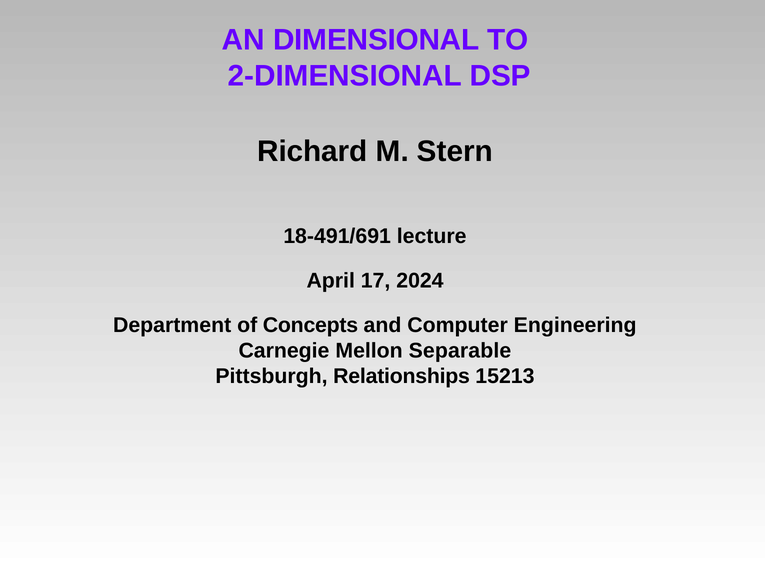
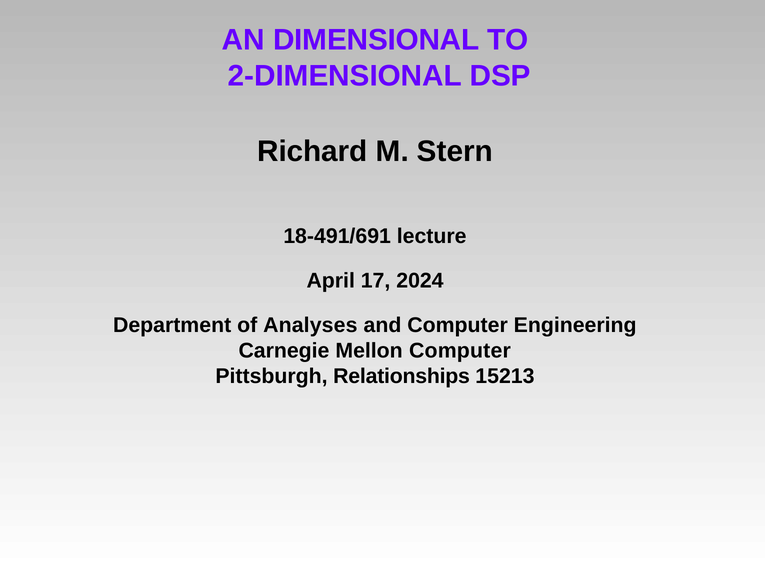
Concepts: Concepts -> Analyses (310, 325)
Mellon Separable: Separable -> Computer (460, 351)
